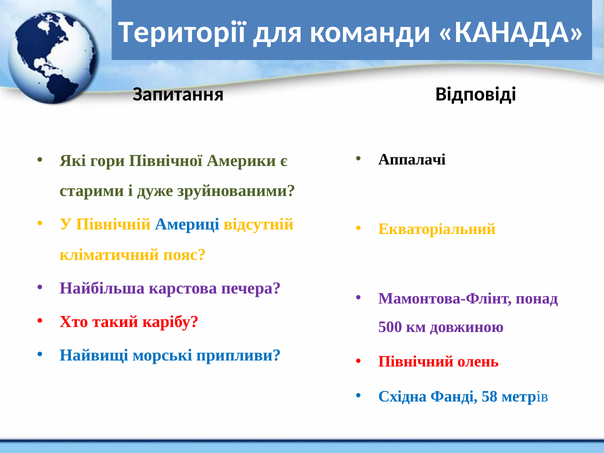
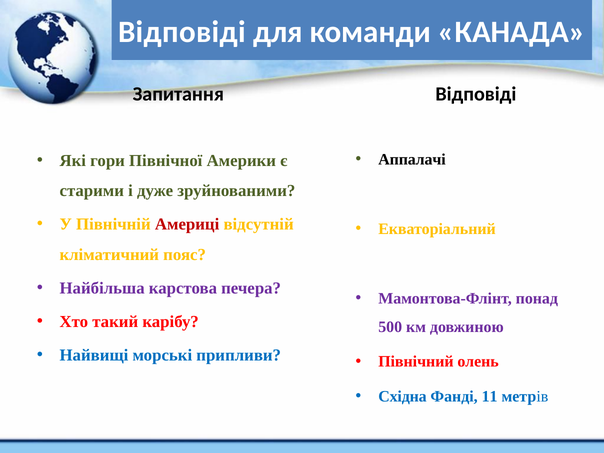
Території: Території -> Відповіді (182, 32)
Америці colour: blue -> red (187, 224)
58: 58 -> 11 (490, 396)
